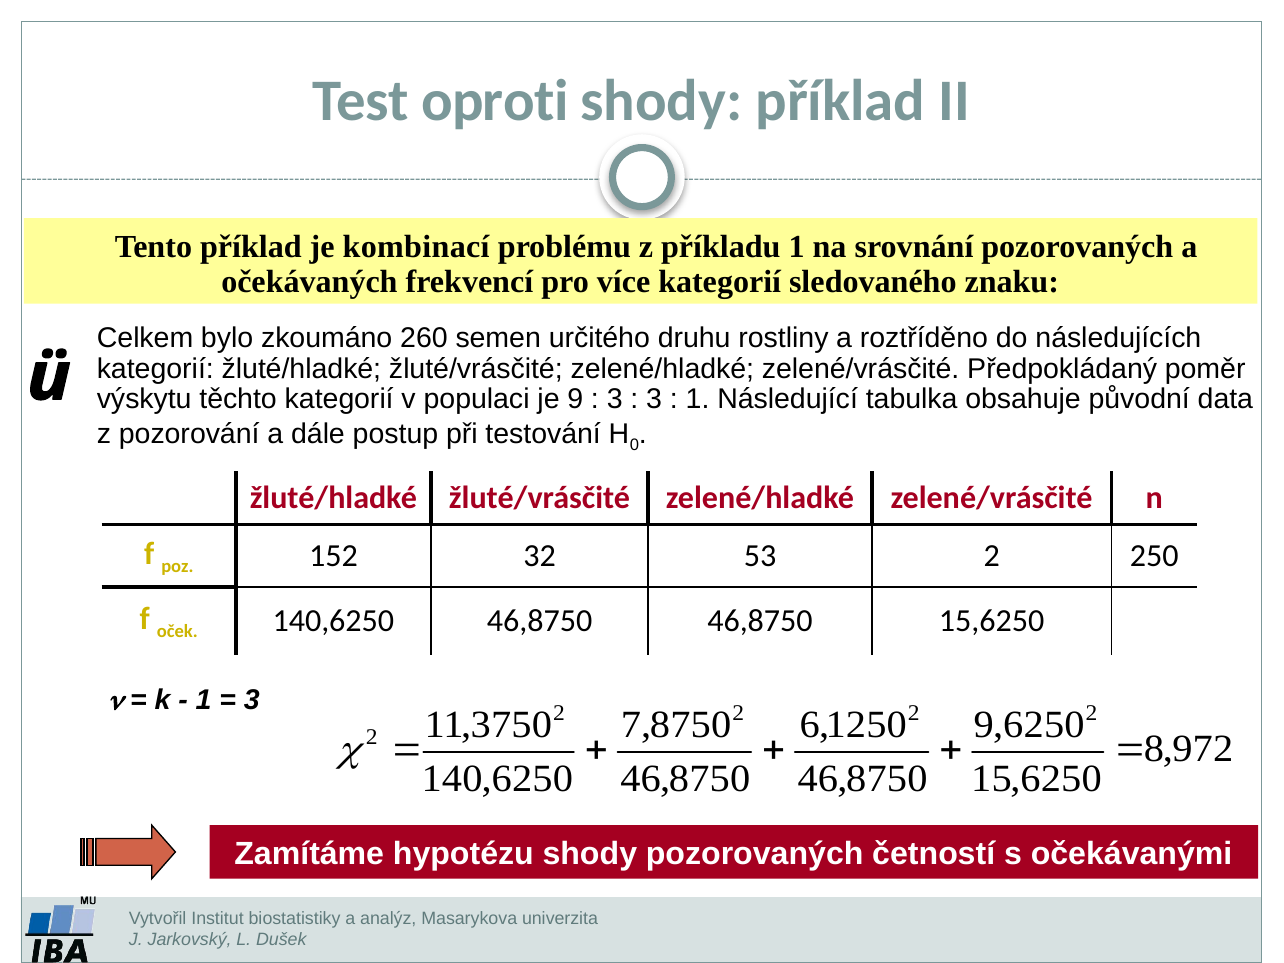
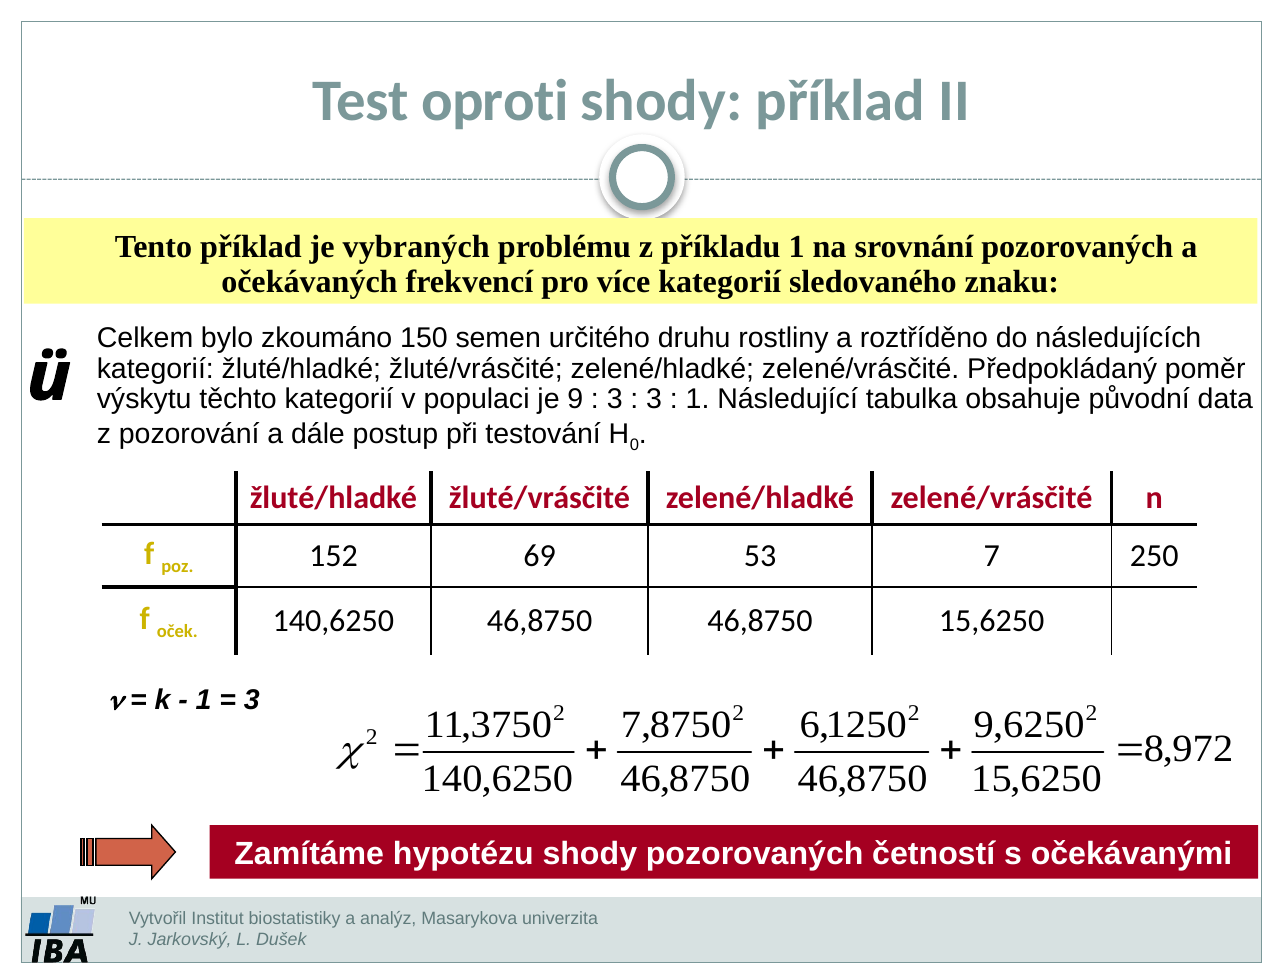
kombinací: kombinací -> vybraných (416, 247)
260: 260 -> 150 (424, 338)
32: 32 -> 69 (540, 556)
53 2: 2 -> 7 (992, 556)
